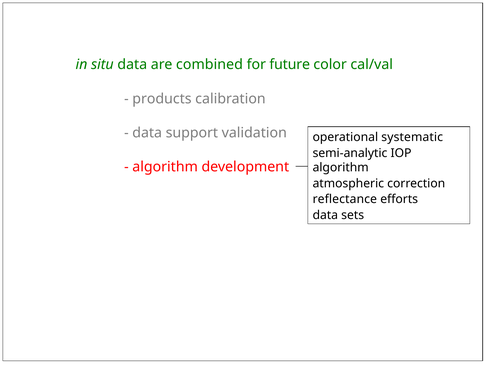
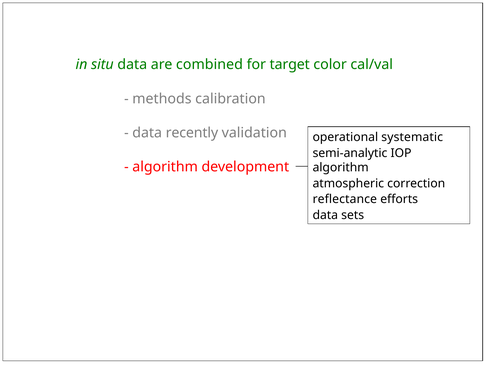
future: future -> target (290, 65)
products: products -> methods (162, 99)
support: support -> recently (192, 133)
